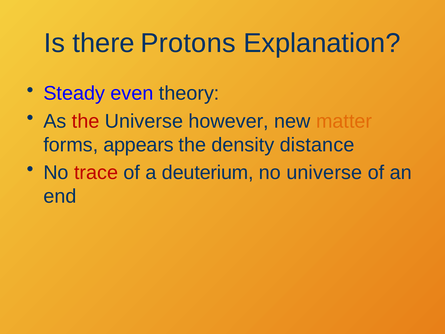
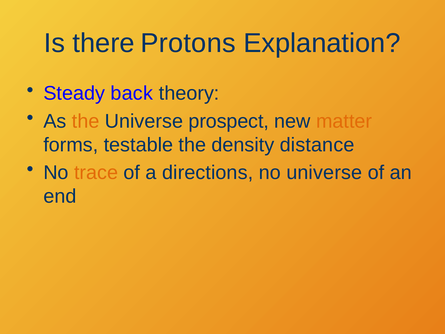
even: even -> back (132, 93)
the colour: red -> orange (86, 121)
however: however -> prospect (229, 121)
appears: appears -> testable (138, 145)
trace colour: red -> orange (96, 172)
deuterium: deuterium -> directions (208, 172)
